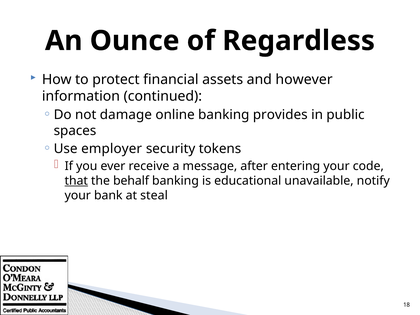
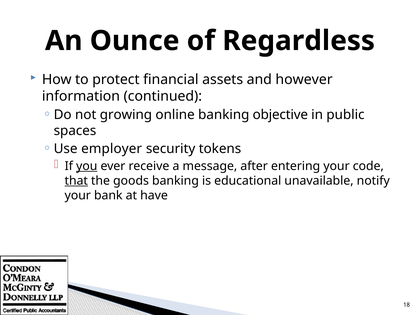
damage: damage -> growing (126, 115)
provides: provides -> objective (280, 115)
you underline: none -> present (87, 166)
behalf: behalf -> goods (131, 181)
steal: steal -> have (154, 195)
